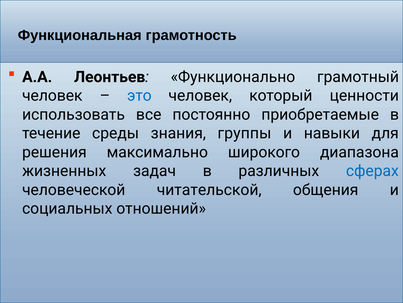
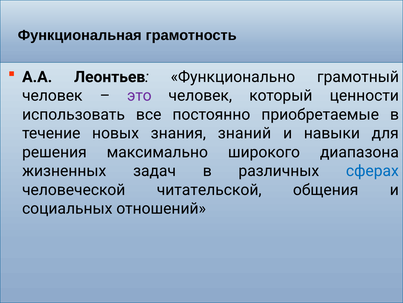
это colour: blue -> purple (139, 96)
среды: среды -> новых (116, 133)
группы: группы -> знаний (244, 133)
